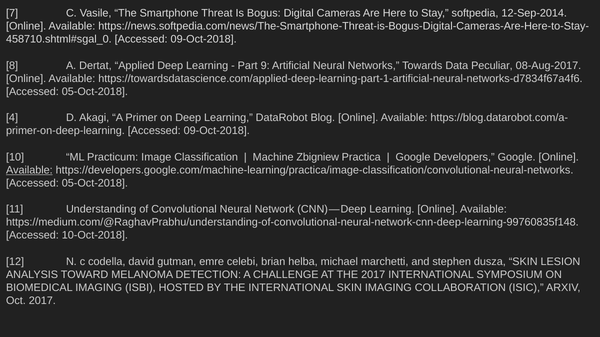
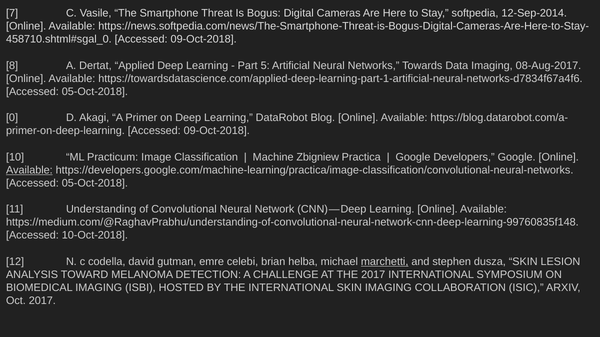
9: 9 -> 5 (265, 66)
Data Peculiar: Peculiar -> Imaging (492, 66)
4: 4 -> 0 (12, 118)
marchetti underline: none -> present (385, 262)
